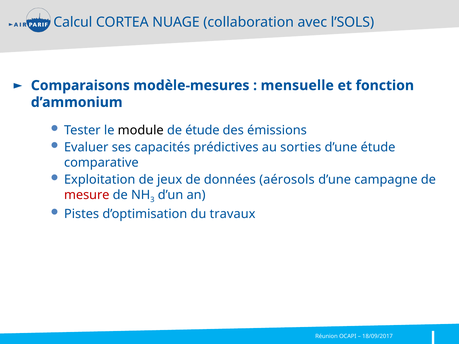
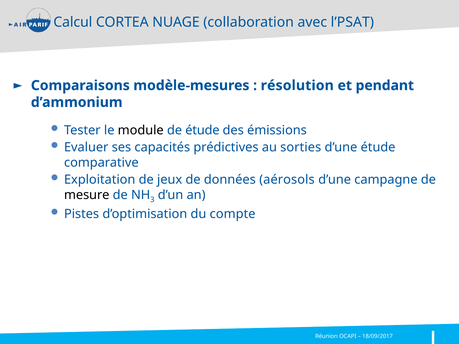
l’SOLS: l’SOLS -> l’PSAT (352, 22)
mensuelle: mensuelle -> résolution (297, 86)
fonction: fonction -> pendant (385, 86)
mesure colour: red -> black (87, 195)
travaux: travaux -> compte (233, 214)
